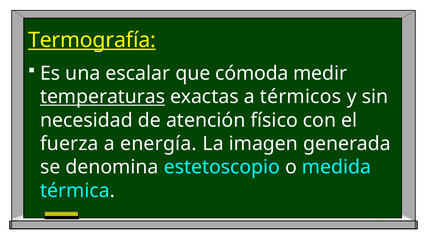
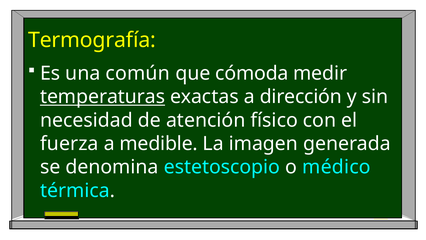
Termografía underline: present -> none (92, 40)
escalar: escalar -> común (138, 73)
térmicos: térmicos -> dirección (301, 97)
energía: energía -> medible (159, 144)
medida: medida -> médico (336, 167)
